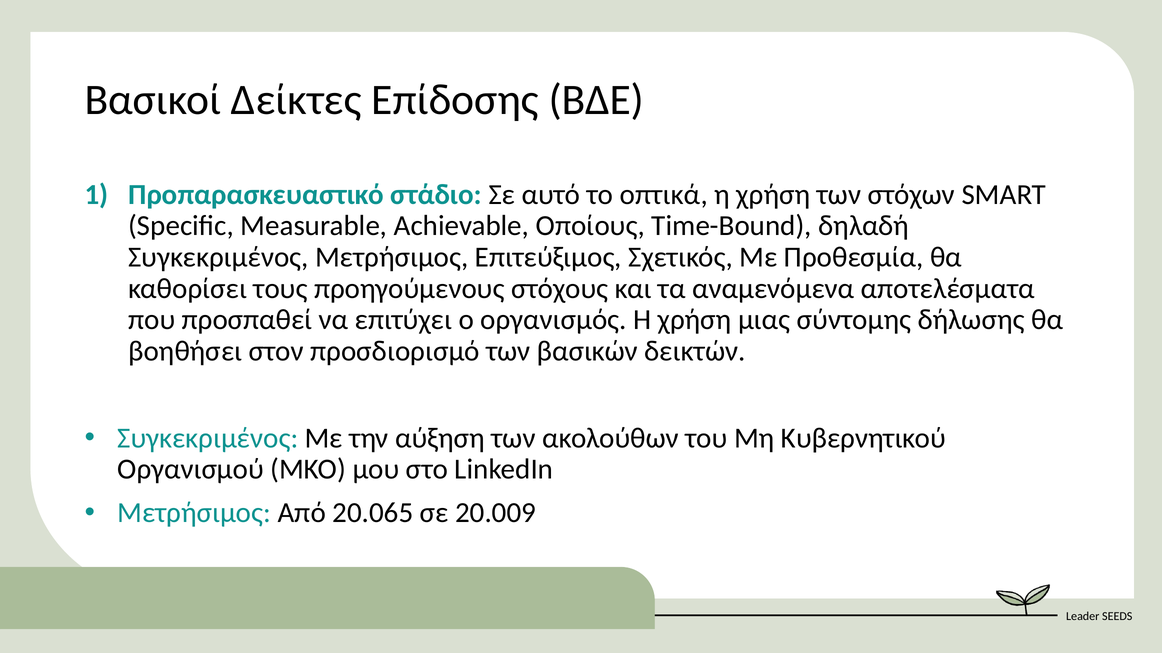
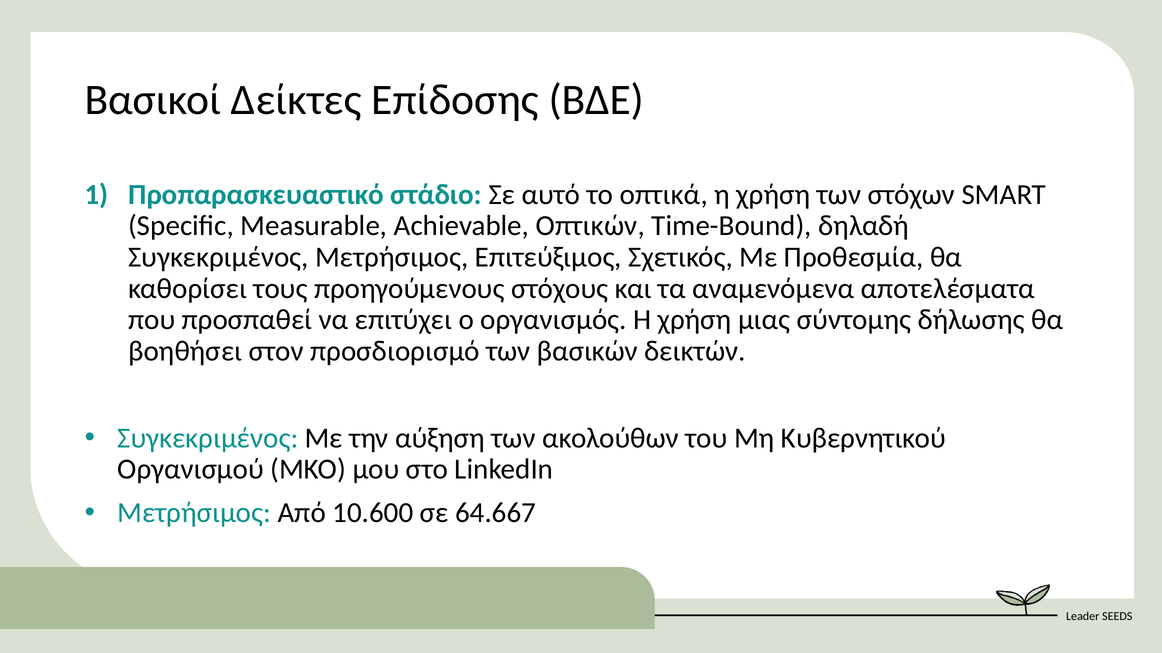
Οποίους: Οποίους -> Οπτικών (590, 226)
20.065: 20.065 -> 10.600 (373, 513)
20.009: 20.009 -> 64.667 (496, 513)
